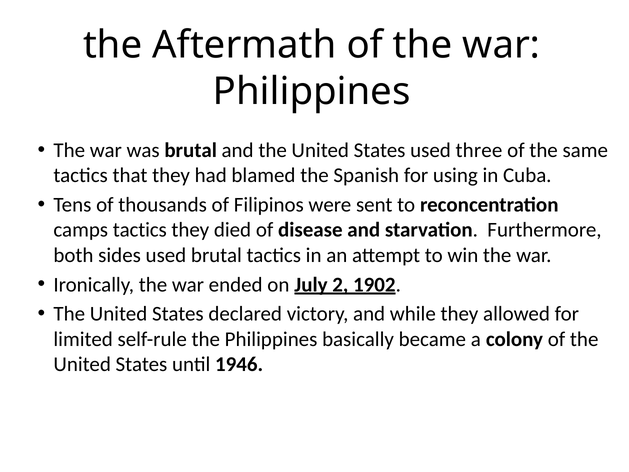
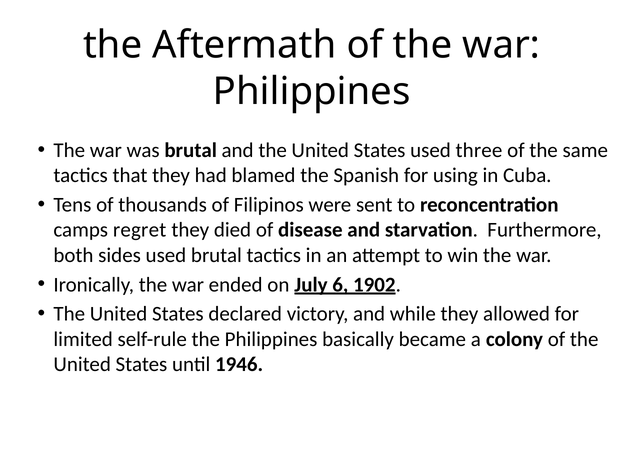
camps tactics: tactics -> regret (140, 230)
2: 2 -> 6 (340, 284)
